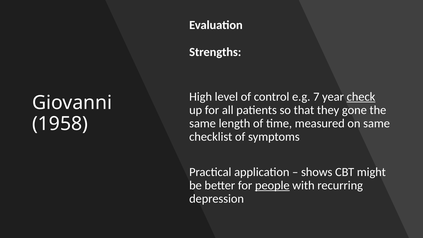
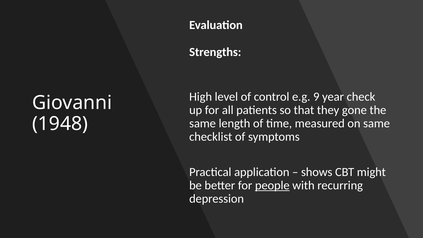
7: 7 -> 9 (316, 97)
check underline: present -> none (361, 97)
1958: 1958 -> 1948 (60, 124)
